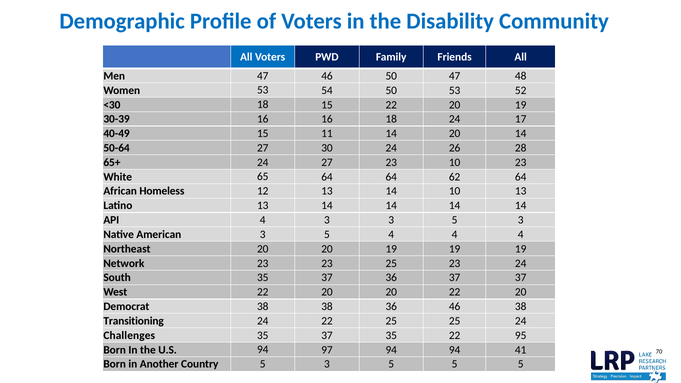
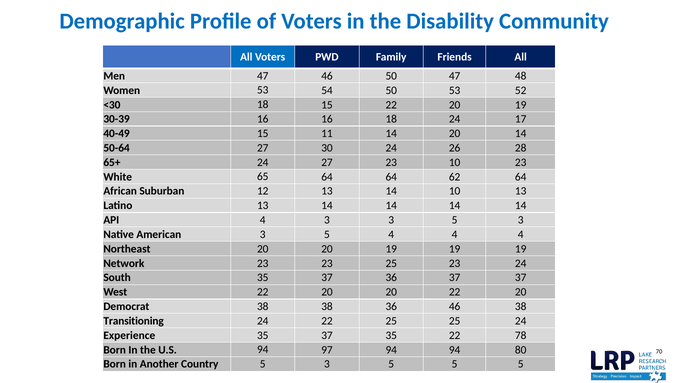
Homeless: Homeless -> Suburban (162, 191)
Challenges: Challenges -> Experience (129, 335)
95: 95 -> 78 (521, 335)
41: 41 -> 80 (521, 350)
